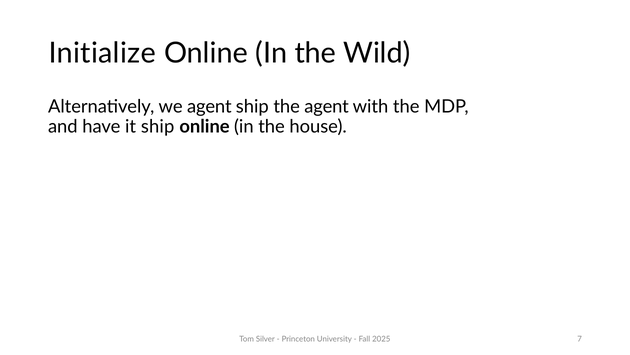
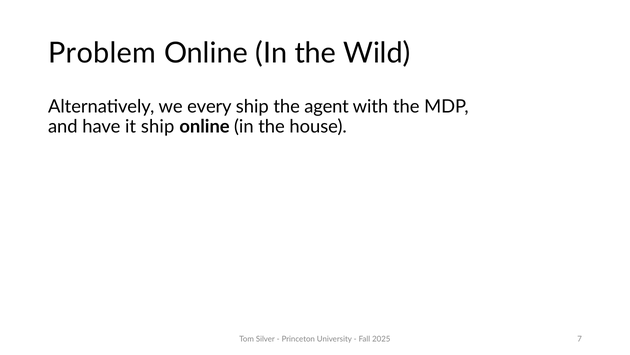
Initialize: Initialize -> Problem (102, 53)
we agent: agent -> every (209, 107)
